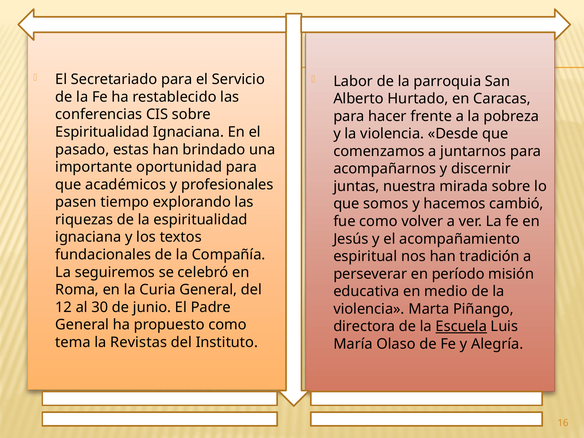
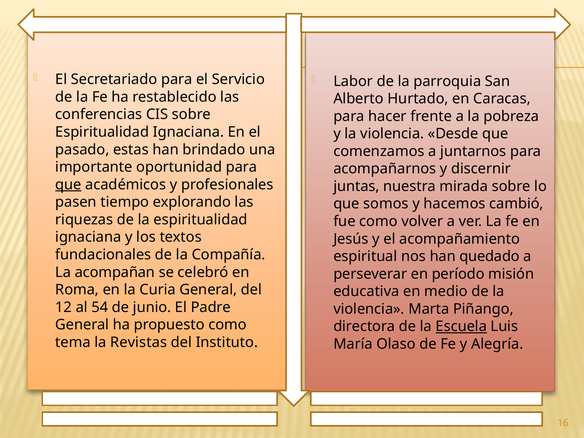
que underline: none -> present (68, 185)
tradición: tradición -> quedado (490, 256)
seguiremos: seguiremos -> acompañan (115, 272)
30: 30 -> 54 (100, 307)
